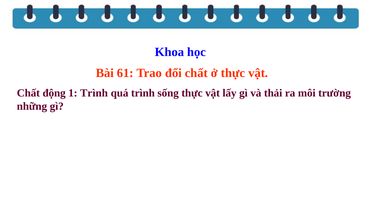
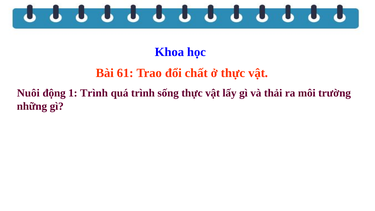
Chất: Chất -> Nuôi (28, 93)
